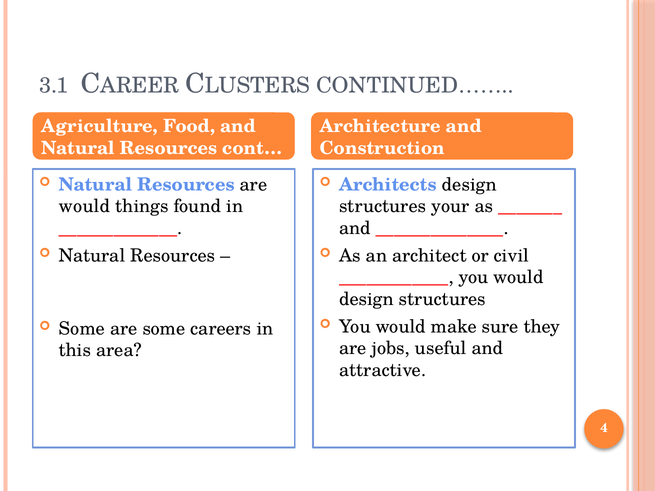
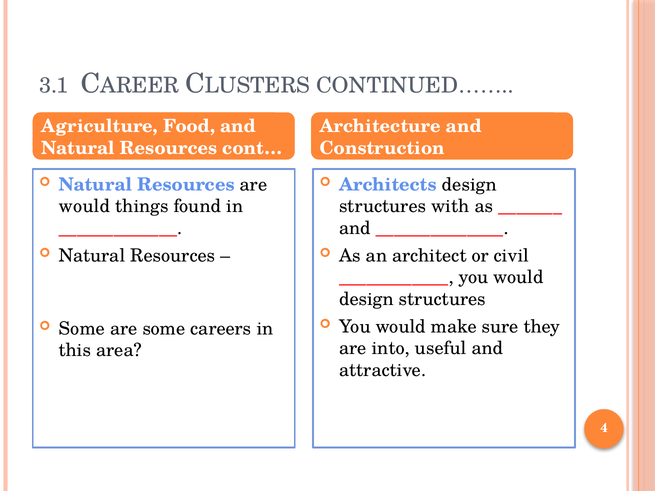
your: your -> with (450, 207)
jobs: jobs -> into (391, 349)
